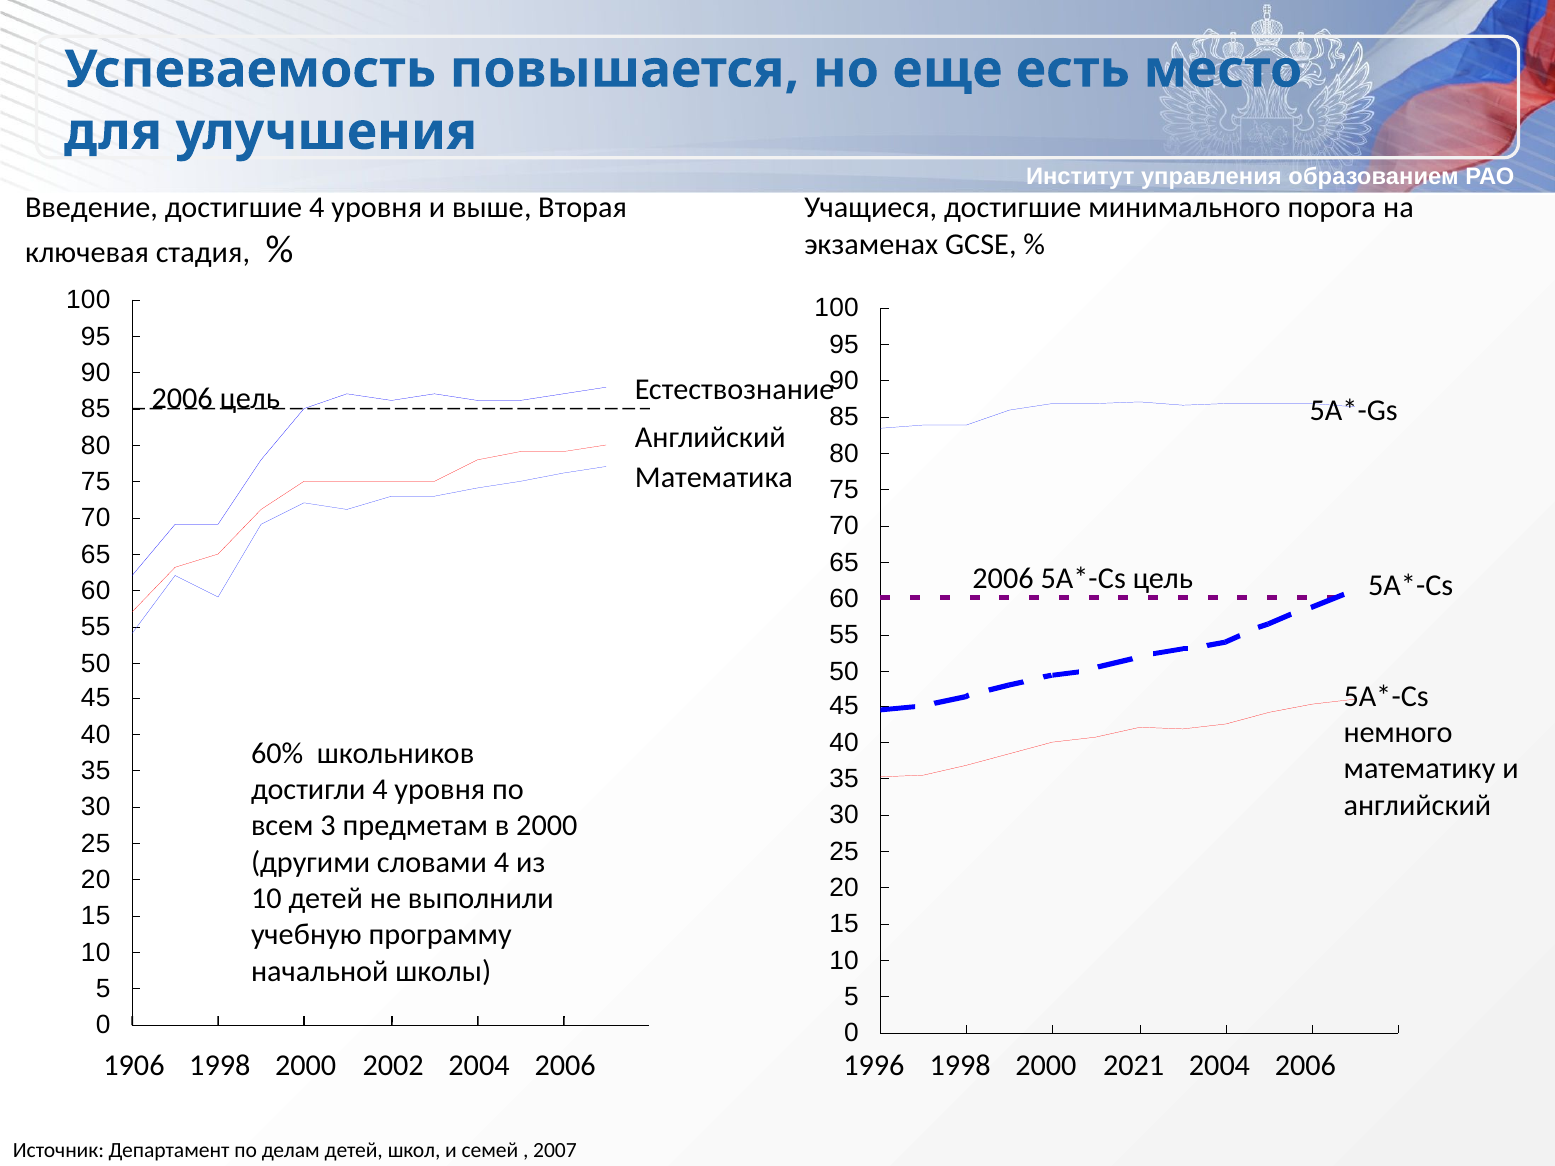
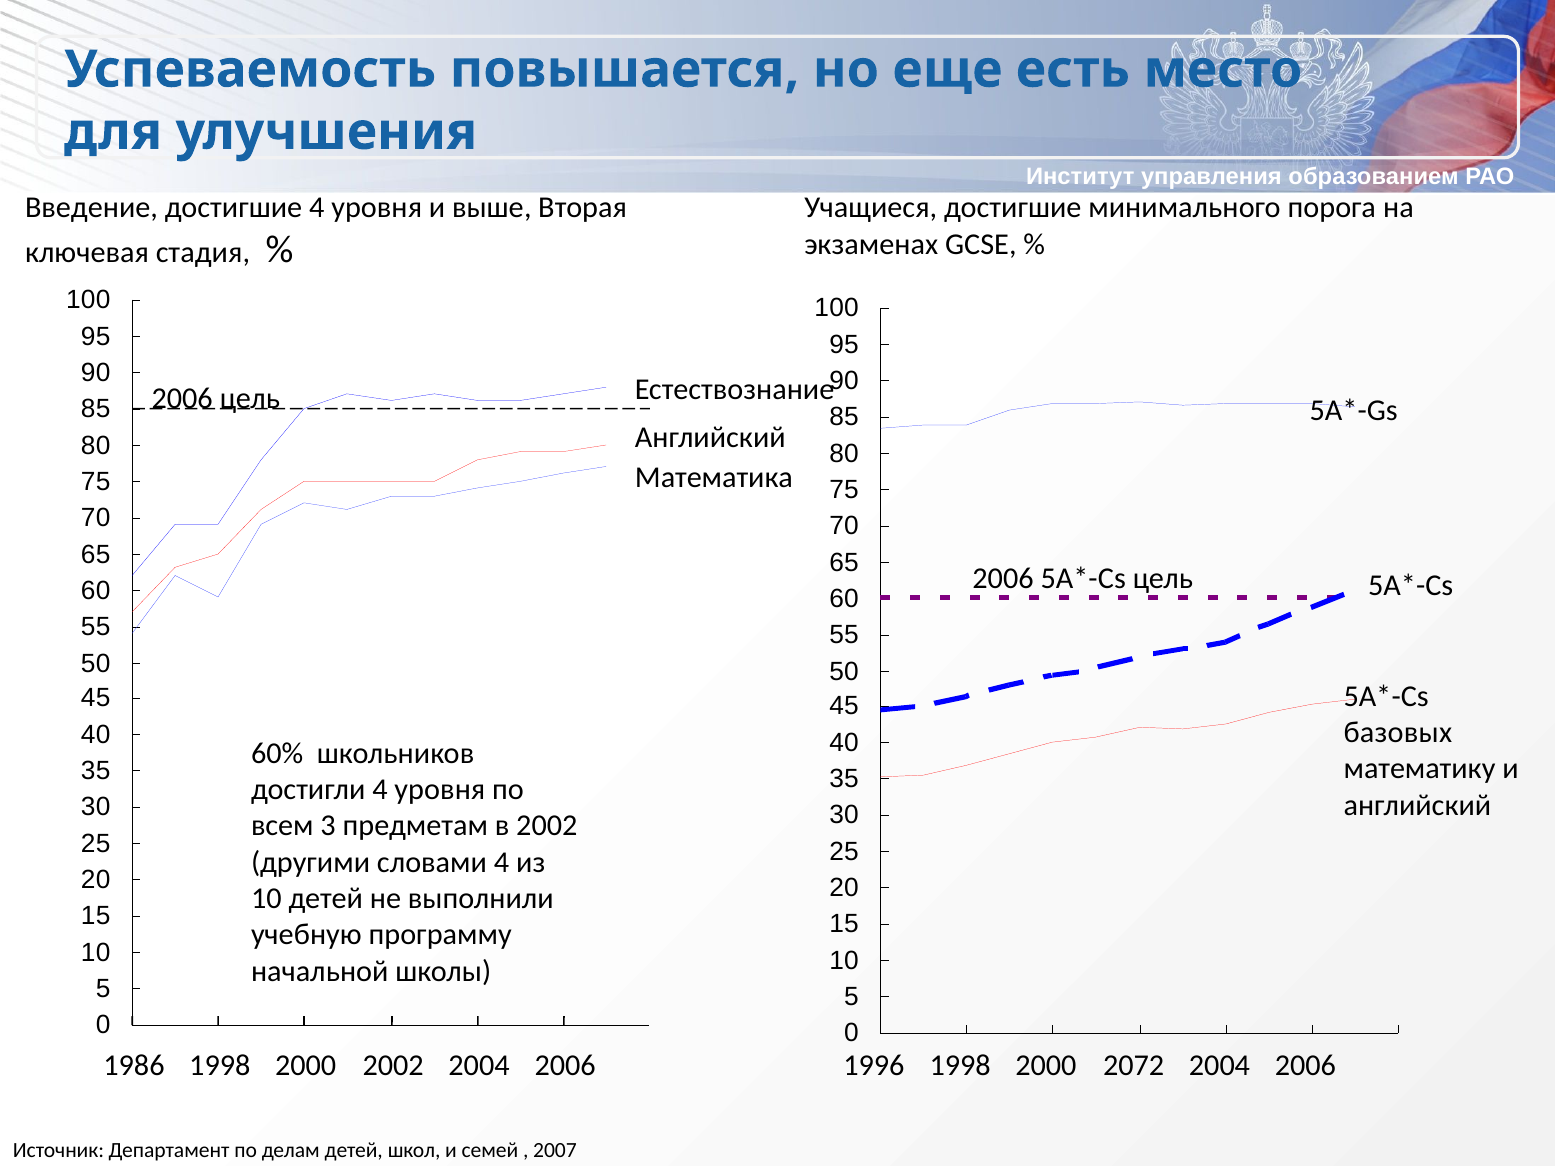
немного: немного -> базовых (1398, 733)
в 2000: 2000 -> 2002 (547, 826)
1906: 1906 -> 1986 (134, 1066)
2021: 2021 -> 2072 (1134, 1066)
